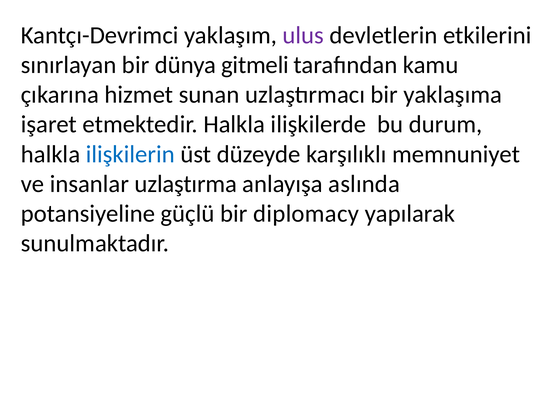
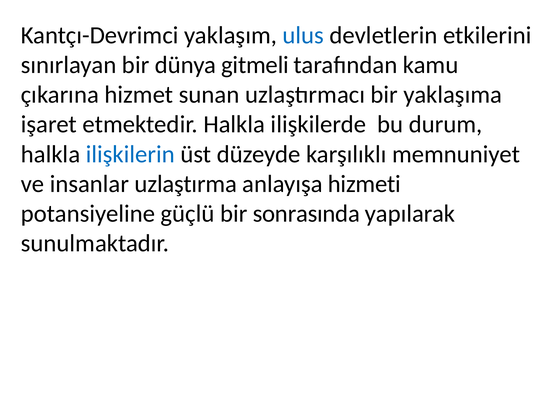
ulus colour: purple -> blue (303, 35)
aslında: aslında -> hizmeti (364, 184)
diplomacy: diplomacy -> sonrasında (306, 214)
